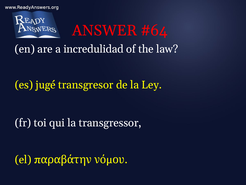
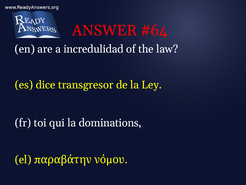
jugé: jugé -> dice (46, 85)
transgressor: transgressor -> dominations (110, 123)
